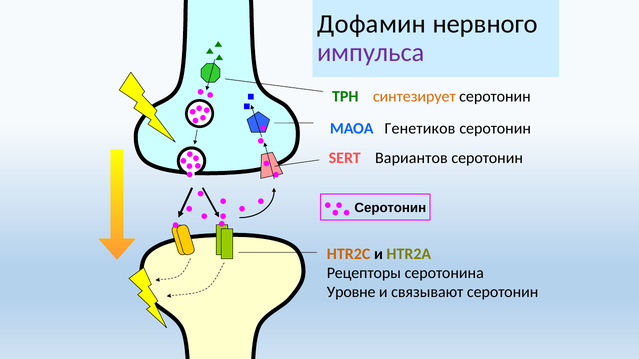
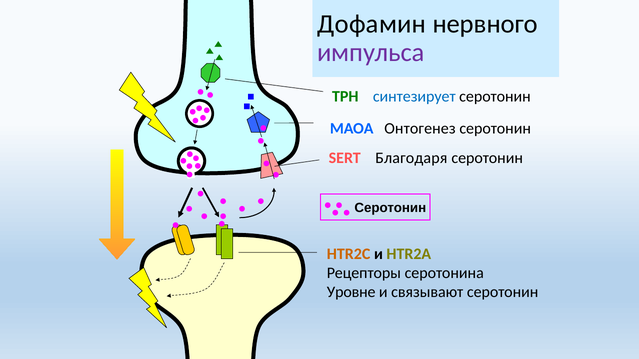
синтезирует colour: orange -> blue (414, 97)
Генетиков: Генетиков -> Онтогенез (420, 129)
Вариантов: Вариантов -> Благодаря (411, 158)
